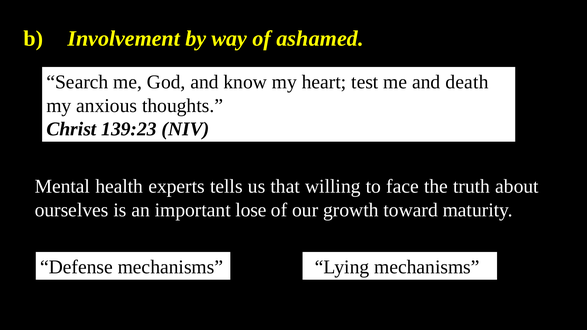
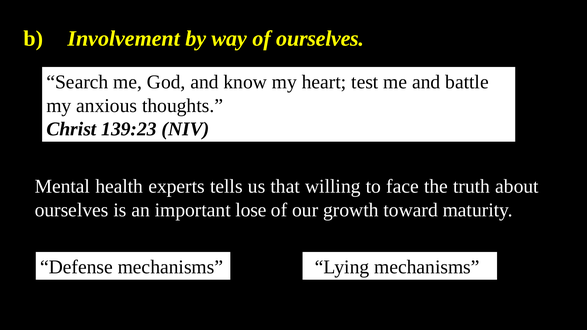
of ashamed: ashamed -> ourselves (320, 39)
death: death -> battle (467, 82)
